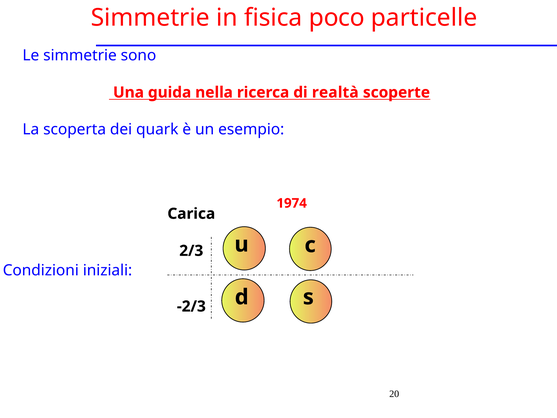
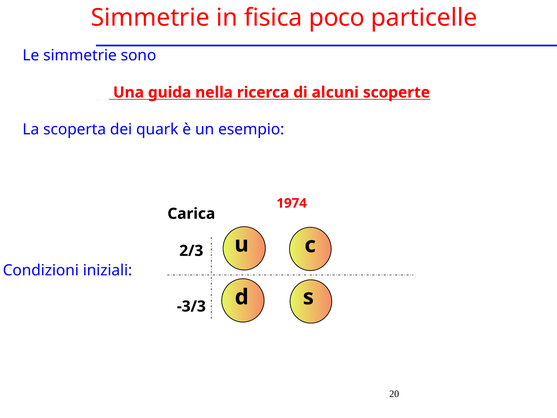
realtà: realtà -> alcuni (335, 92)
-2/3: -2/3 -> -3/3 (191, 306)
